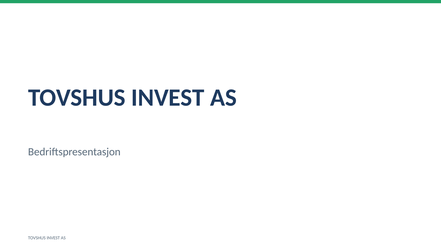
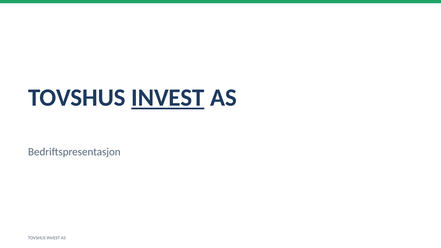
INVEST underline: none -> present (168, 98)
